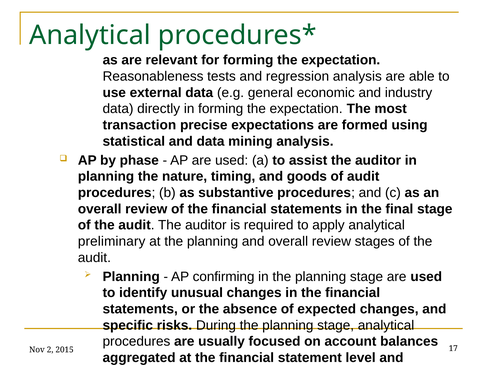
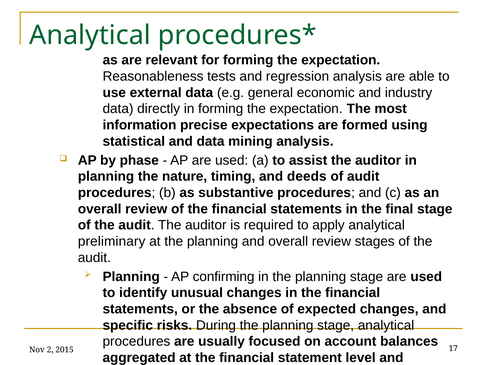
transaction: transaction -> information (139, 125)
goods: goods -> deeds (307, 177)
